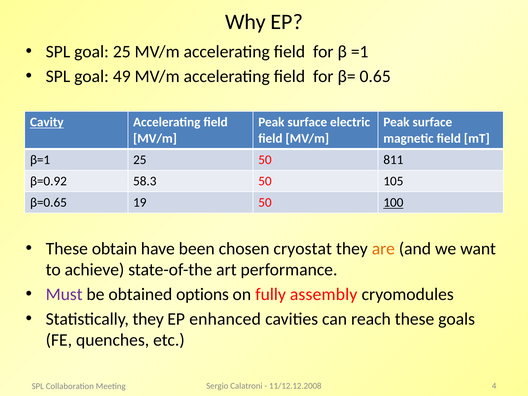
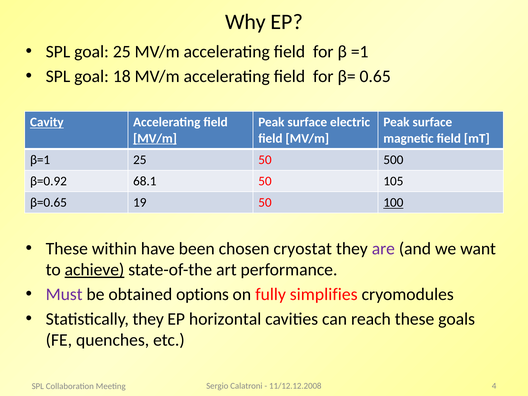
49: 49 -> 18 (122, 76)
MV/m underline: none -> present (155, 138)
811: 811 -> 500 (393, 160)
58.3: 58.3 -> 68.1 (145, 181)
obtain: obtain -> within (114, 249)
are colour: orange -> purple (383, 249)
achieve underline: none -> present (94, 270)
assembly: assembly -> simplifies (324, 294)
enhanced: enhanced -> horizontal (225, 319)
